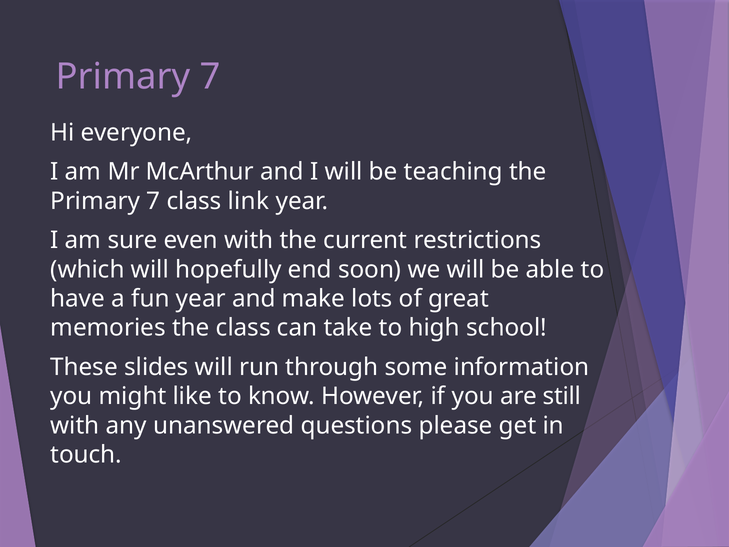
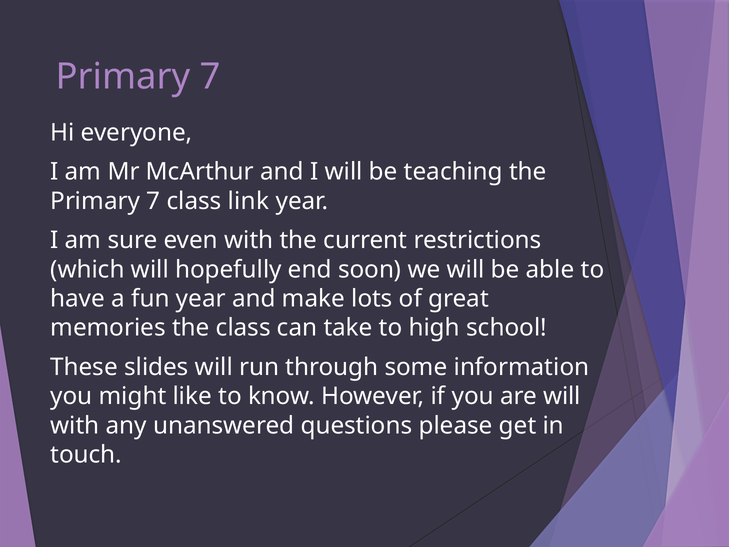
are still: still -> will (562, 396)
